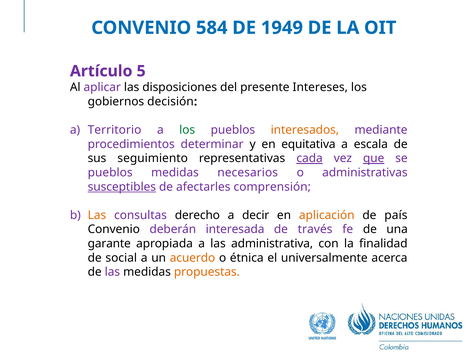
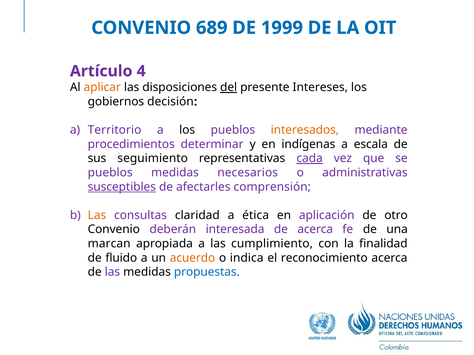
584: 584 -> 689 (212, 28)
1949: 1949 -> 1999 (282, 28)
5: 5 -> 4 (141, 71)
aplicar colour: purple -> orange (102, 88)
del underline: none -> present (229, 88)
los colour: green -> black (187, 130)
equitativa: equitativa -> indígenas (308, 144)
que underline: present -> none (374, 159)
derecho: derecho -> claridad (197, 216)
decir: decir -> ética (256, 216)
aplicación colour: orange -> purple (327, 216)
país: país -> otro (396, 216)
de través: través -> acerca (315, 230)
garante: garante -> marcan (109, 244)
administrativa: administrativa -> cumplimiento (272, 244)
social: social -> fluido (121, 258)
étnica: étnica -> indica (247, 258)
universalmente: universalmente -> reconocimiento (324, 258)
propuestas colour: orange -> blue (207, 272)
